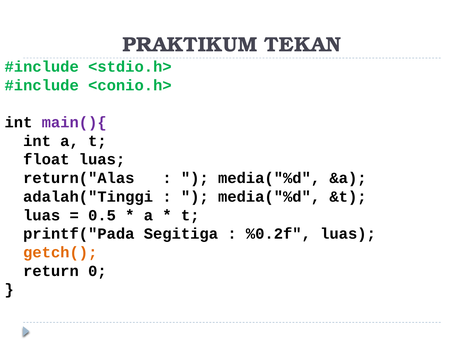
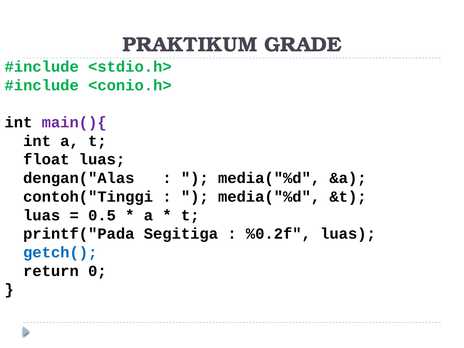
TEKAN: TEKAN -> GRADE (303, 45)
return("Alas: return("Alas -> dengan("Alas (79, 178)
adalah("Tinggi: adalah("Tinggi -> contoh("Tinggi (88, 197)
getch( colour: orange -> blue (60, 252)
